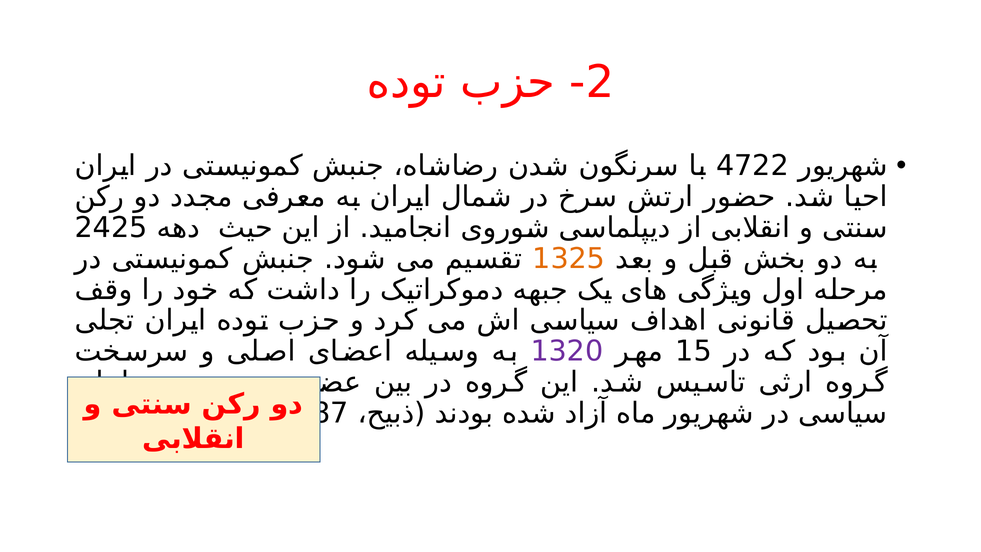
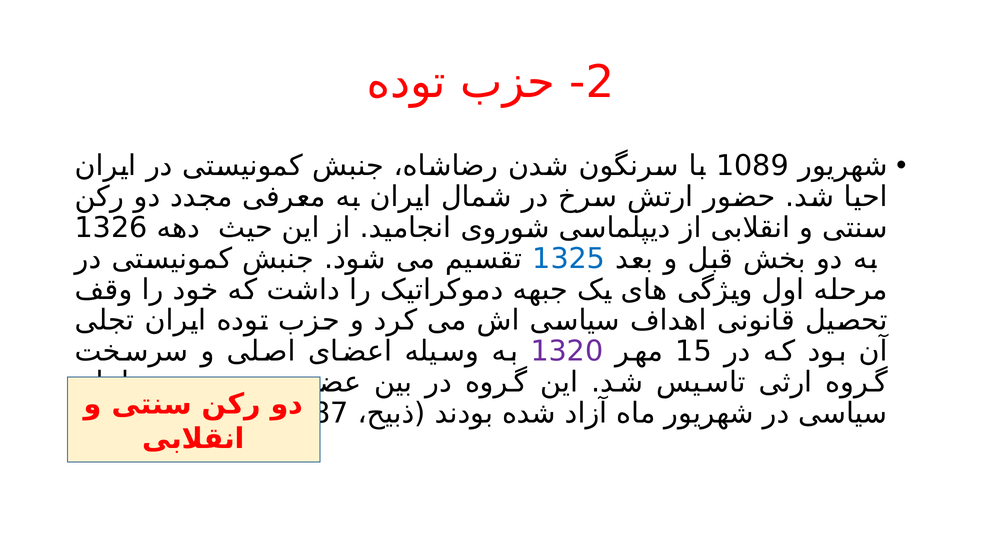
4722: 4722 -> 1089 (752, 166)
2425: 2425 -> 1326 (111, 228)
1325 colour: orange -> blue (569, 259)
